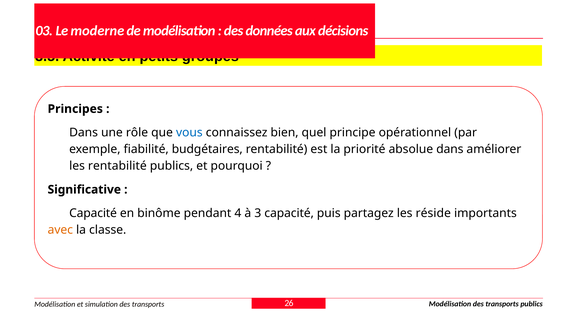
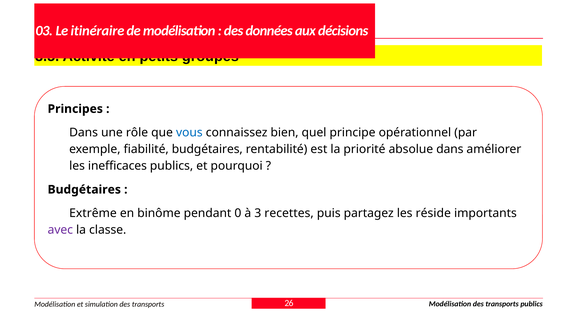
moderne: moderne -> itinéraire (97, 31)
les rentabilité: rentabilité -> inefficaces (117, 166)
Significative: Significative -> Budgétaires (84, 190)
Capacité: Capacité -> Extrême (93, 214)
4: 4 -> 0 (238, 214)
3 capacité: capacité -> recettes (289, 214)
avec colour: orange -> purple (60, 230)
